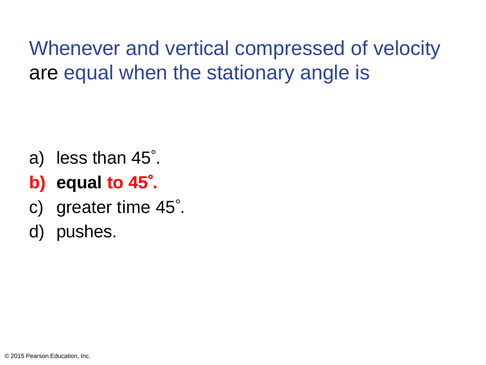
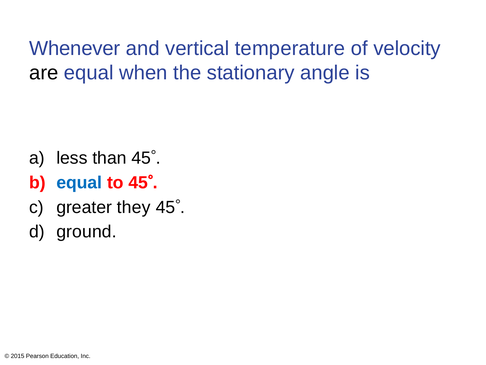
compressed: compressed -> temperature (290, 48)
equal colour: black -> blue (79, 182)
time: time -> they (134, 207)
pushes: pushes -> ground (87, 232)
